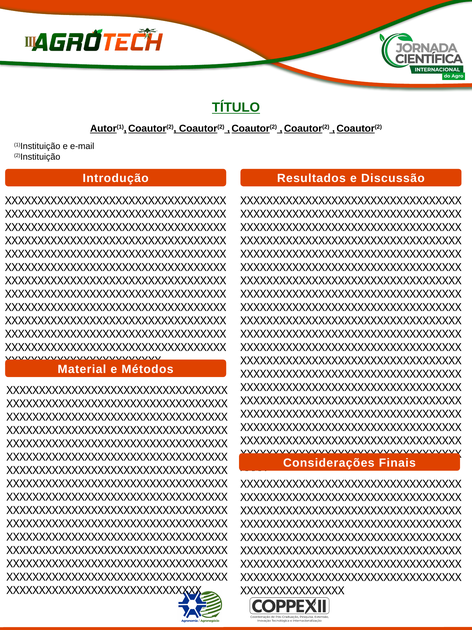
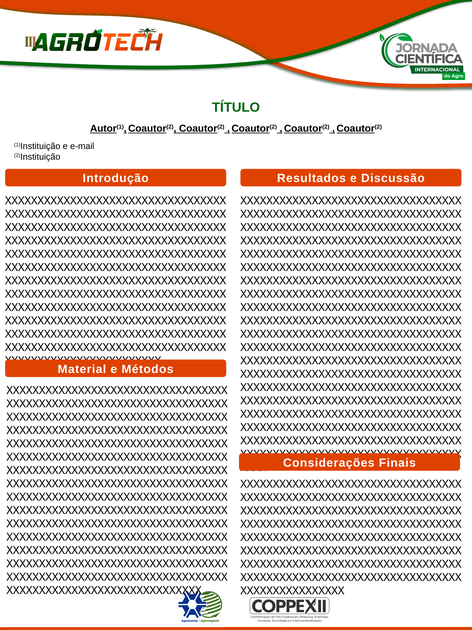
TÍTULO underline: present -> none (236, 107)
